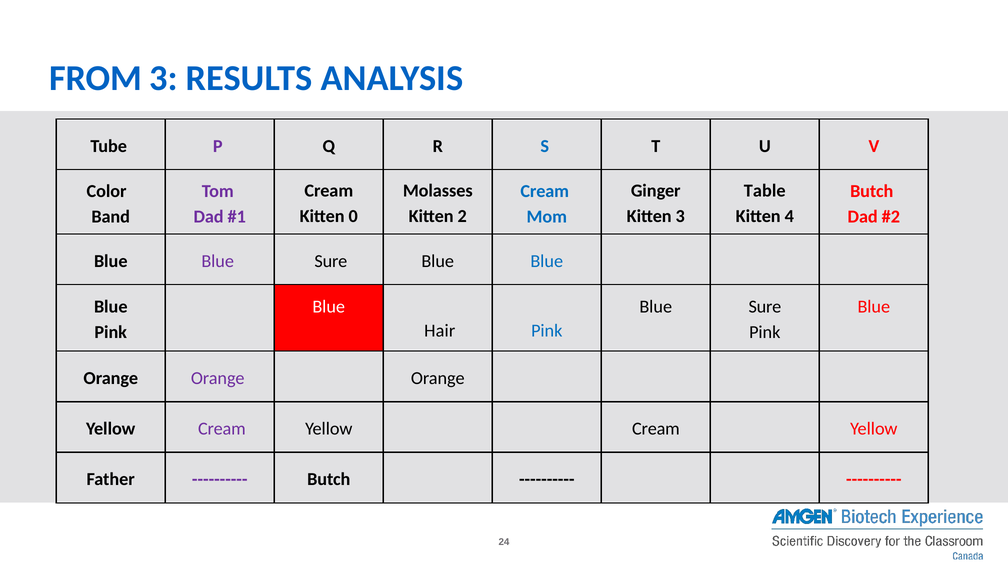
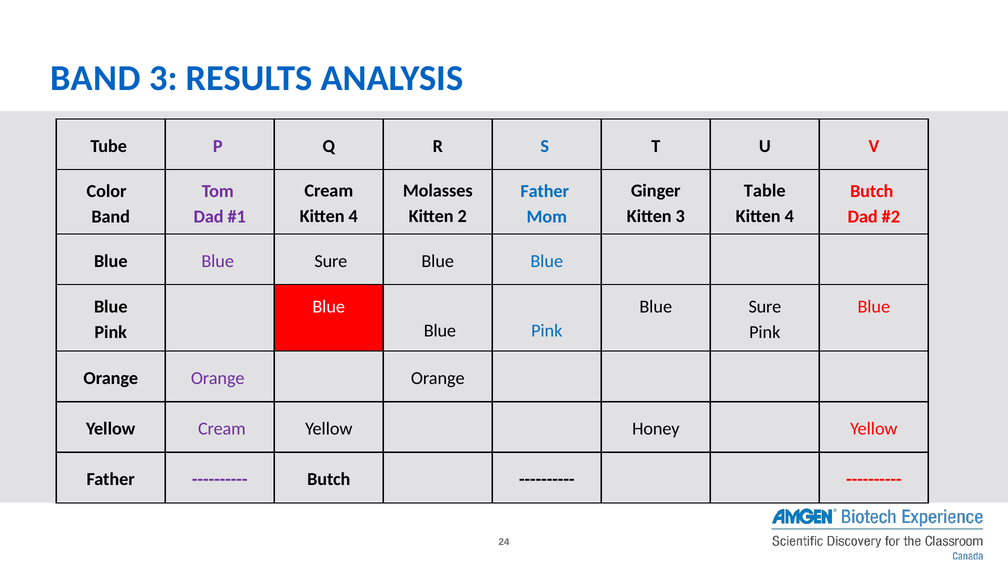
FROM: FROM -> BAND (95, 78)
Cream: Cream -> Father (545, 191)
0: 0 -> 4 (353, 216)
Hair: Hair -> Blue (440, 331)
Cream: Cream -> Honey (656, 429)
